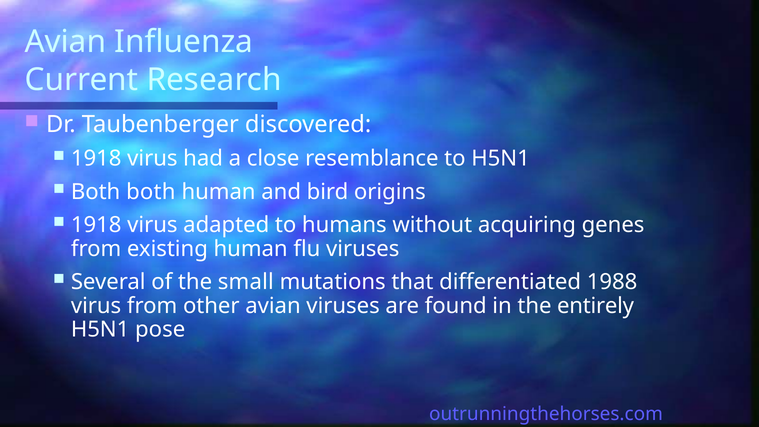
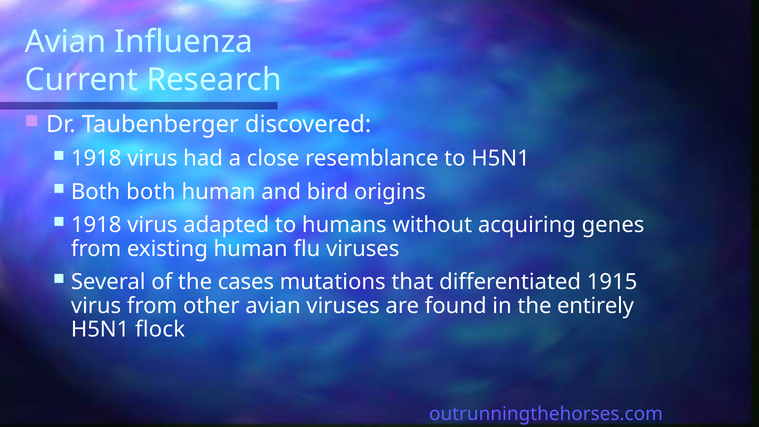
small: small -> cases (246, 282)
1988: 1988 -> 1915 (612, 282)
pose: pose -> flock (160, 330)
